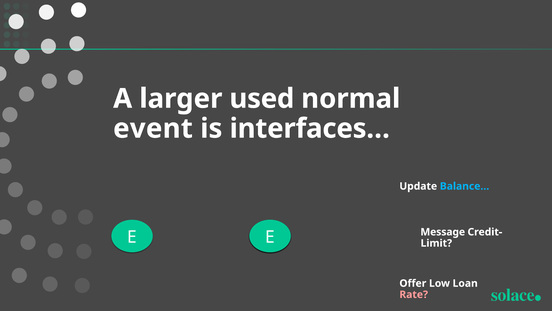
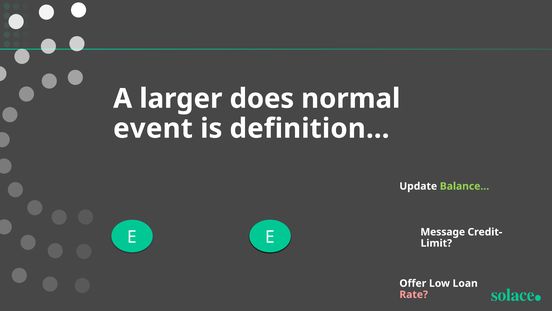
used: used -> does (262, 99)
interfaces…: interfaces… -> definition… (310, 128)
Balance… colour: light blue -> light green (465, 186)
